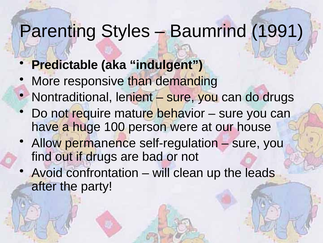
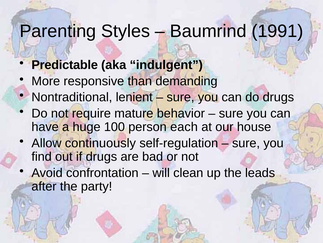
were: were -> each (184, 127)
permanence: permanence -> continuously (100, 143)
